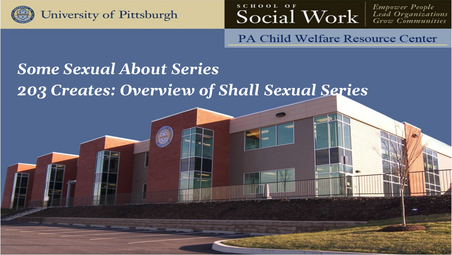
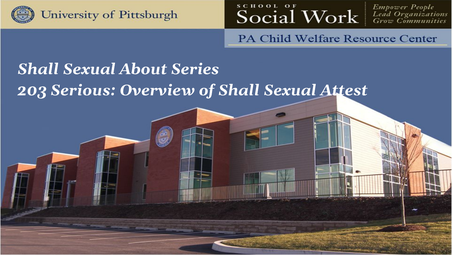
Some: Some -> Shall (38, 69)
Creates: Creates -> Serious (83, 90)
Sexual Series: Series -> Attest (344, 90)
